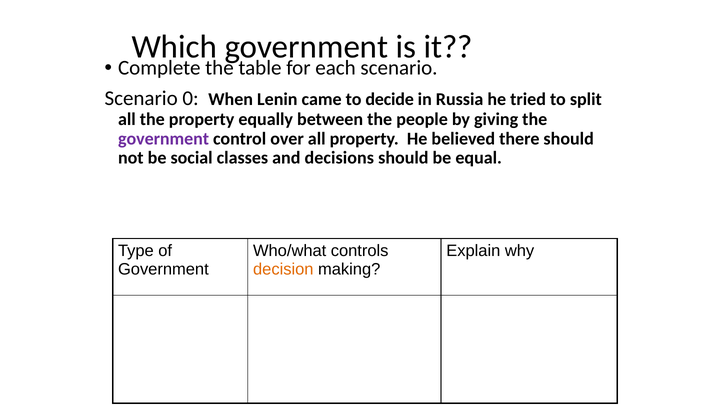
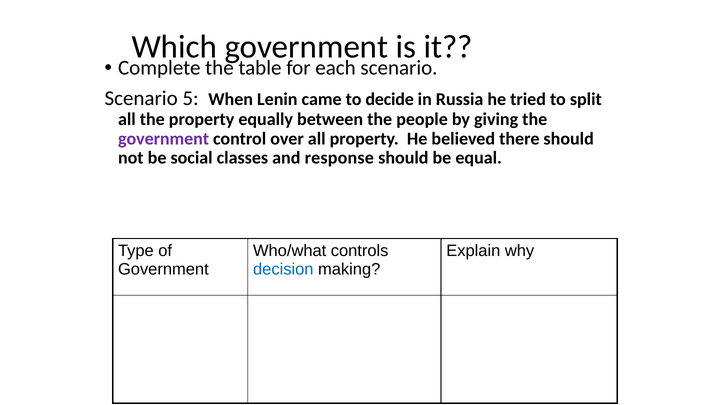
0: 0 -> 5 (191, 98)
decisions: decisions -> response (339, 158)
decision colour: orange -> blue (283, 270)
